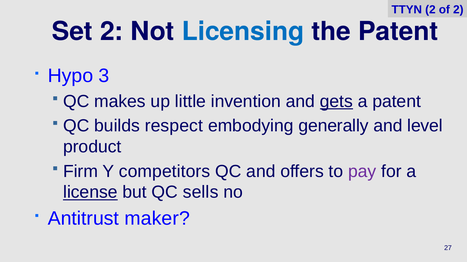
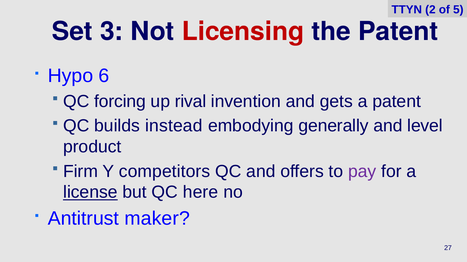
of 2: 2 -> 5 (458, 10)
Set 2: 2 -> 3 (112, 32)
Licensing colour: blue -> red (243, 32)
3: 3 -> 6 (104, 76)
makes: makes -> forcing (120, 102)
little: little -> rival (191, 102)
gets underline: present -> none (336, 102)
respect: respect -> instead (174, 126)
sells: sells -> here (201, 193)
